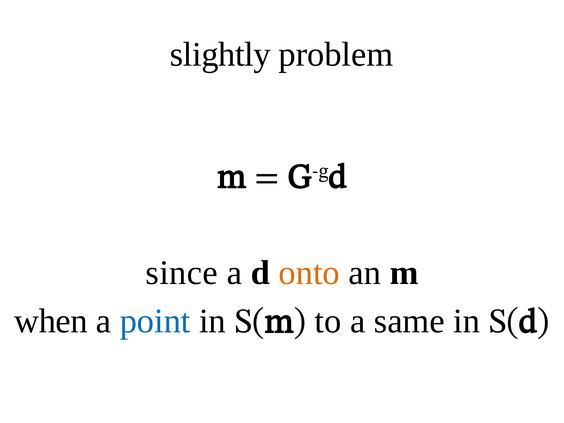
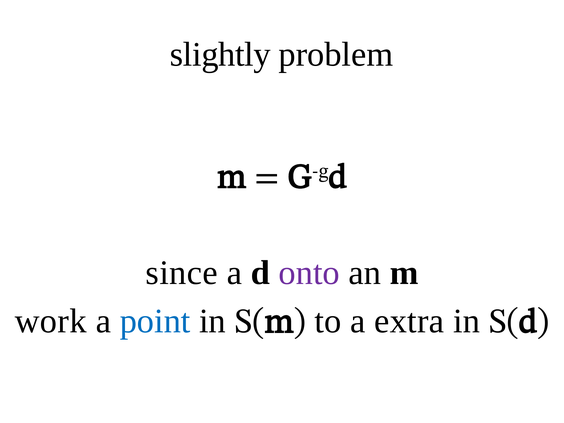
onto colour: orange -> purple (309, 273)
when: when -> work (51, 321)
same: same -> extra (409, 321)
